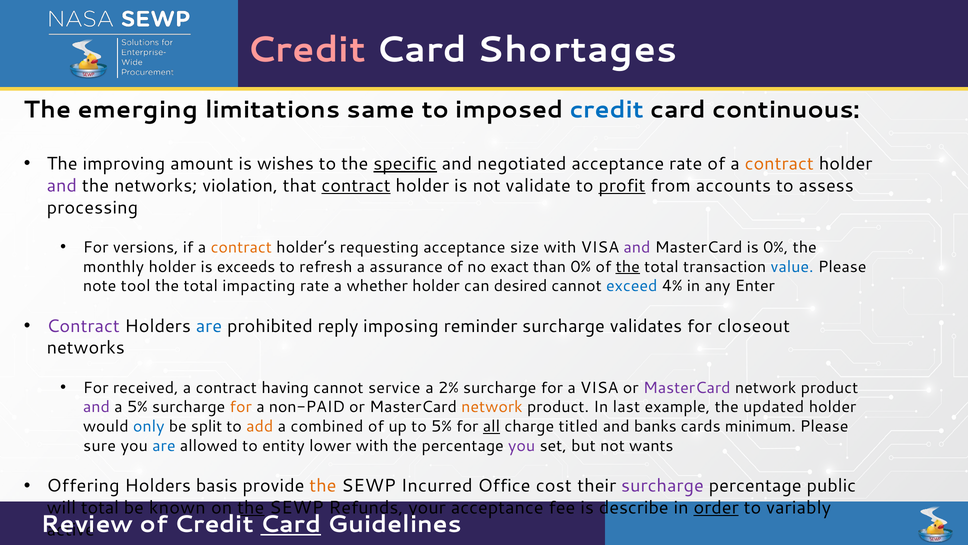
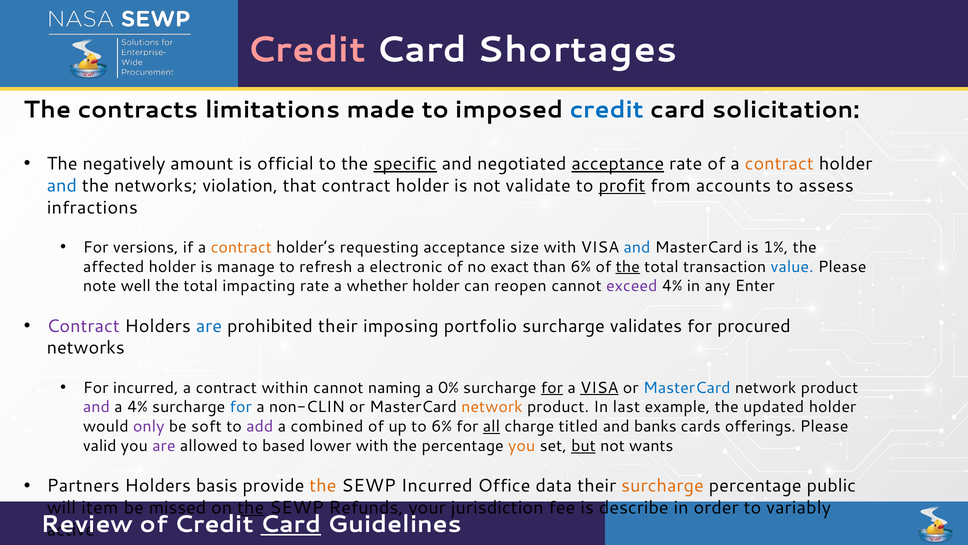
emerging: emerging -> contracts (138, 110)
same: same -> made (381, 110)
continuous: continuous -> solicitation (786, 110)
improving: improving -> negatively (124, 164)
wishes: wishes -> official (285, 164)
acceptance underline: none -> present (618, 164)
and colour: purple -> blue (62, 186)
contract underline: present -> none (356, 186)
processing: processing -> infractions (92, 207)
and colour: purple -> blue (637, 247)
is 0%: 0% -> 1% (776, 247)
monthly: monthly -> affected (114, 266)
exceeds: exceeds -> manage (246, 266)
assurance: assurance -> electronic (406, 266)
than 0%: 0% -> 6% (581, 266)
tool: tool -> well (136, 286)
desired: desired -> reopen (520, 286)
exceed colour: blue -> purple (632, 286)
prohibited reply: reply -> their (338, 326)
reminder: reminder -> portfolio (480, 326)
closeout: closeout -> procured (754, 326)
For received: received -> incurred (146, 387)
having: having -> within (285, 387)
service: service -> naming (394, 387)
2%: 2% -> 0% (448, 387)
for underline: none -> present (552, 387)
VISA underline: none -> present (599, 387)
MasterCard colour: purple -> blue (687, 387)
a 5%: 5% -> 4% (137, 407)
for colour: orange -> blue (241, 407)
non-PAID: non-PAID -> non-CLIN (307, 407)
only colour: blue -> purple (149, 426)
split: split -> soft (206, 426)
add colour: orange -> purple (260, 426)
to 5%: 5% -> 6% (442, 426)
minimum: minimum -> offerings (760, 426)
sure: sure -> valid (100, 445)
are colour: blue -> purple (164, 445)
entity: entity -> based (284, 445)
you colour: purple -> orange (522, 445)
but underline: none -> present (583, 445)
Offering: Offering -> Partners (83, 486)
cost: cost -> data (554, 486)
surcharge colour: purple -> orange (662, 486)
will total: total -> item (100, 507)
known: known -> missed (178, 507)
your acceptance: acceptance -> jurisdiction (497, 507)
order underline: present -> none (716, 507)
